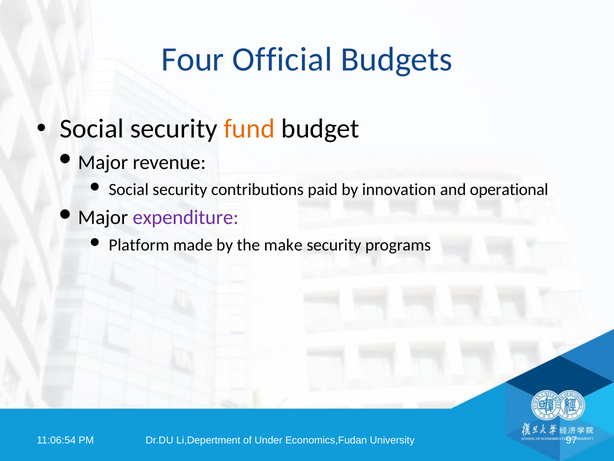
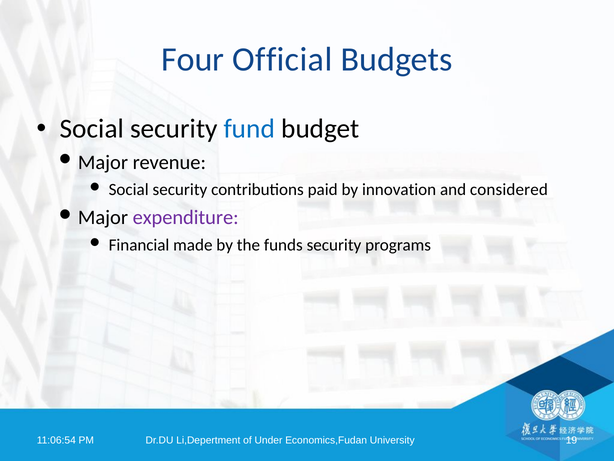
fund colour: orange -> blue (249, 129)
operational: operational -> considered (509, 190)
Platform: Platform -> Financial (139, 245)
make: make -> funds (283, 245)
97: 97 -> 19 (571, 440)
